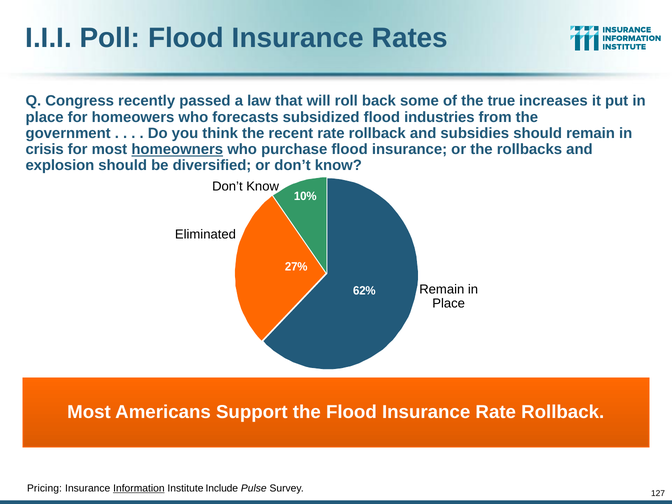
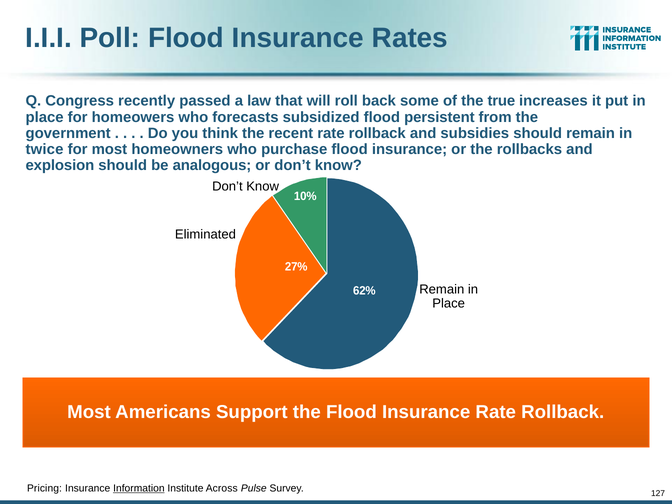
industries: industries -> persistent (439, 117)
crisis: crisis -> twice (45, 149)
homeowners underline: present -> none (177, 149)
diversified: diversified -> analogous (212, 166)
Include: Include -> Across (222, 488)
